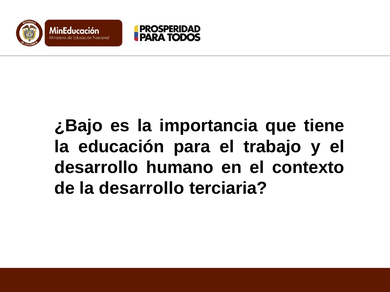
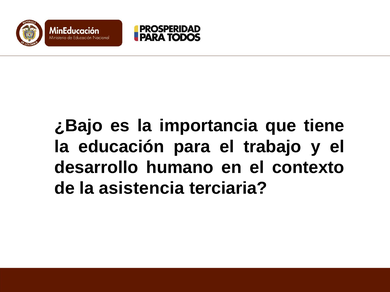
la desarrollo: desarrollo -> asistencia (142, 188)
